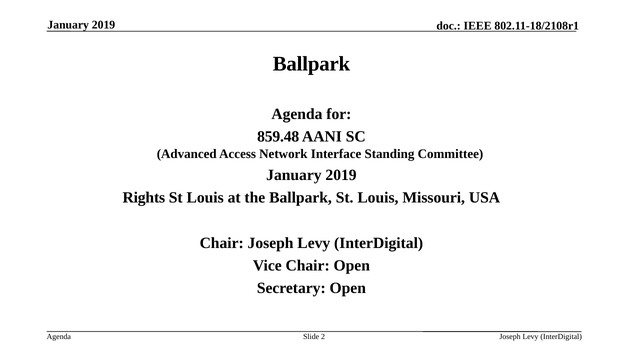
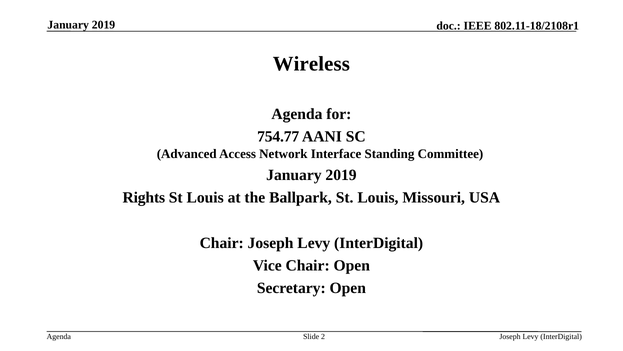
Ballpark: Ballpark -> Wireless (311, 64)
859.48: 859.48 -> 754.77 (278, 137)
